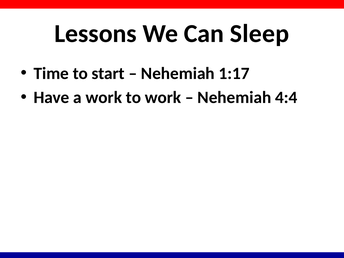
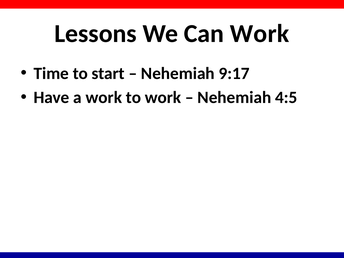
Can Sleep: Sleep -> Work (260, 34)
1:17: 1:17 -> 9:17 (234, 73)
4:4: 4:4 -> 4:5 (286, 98)
